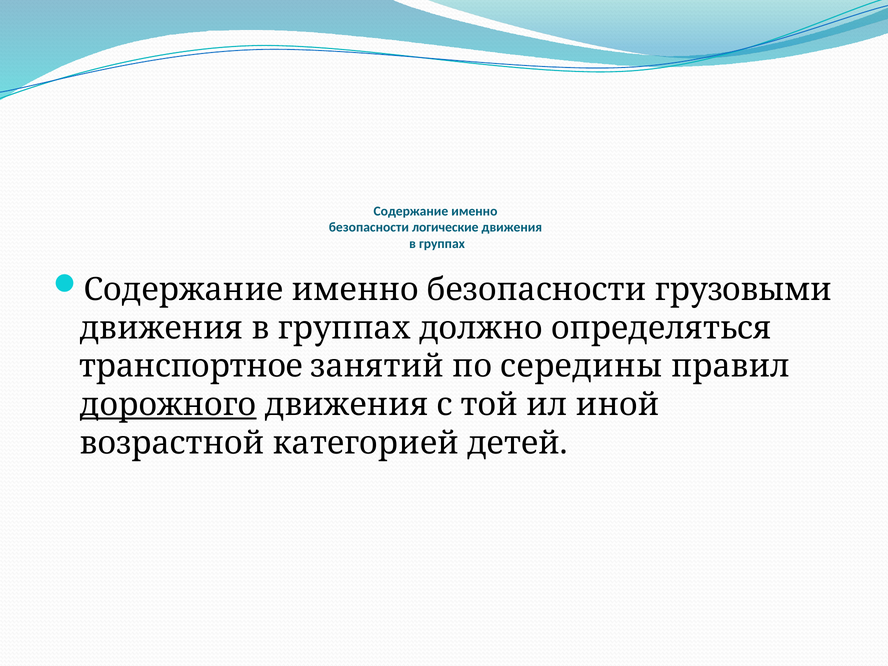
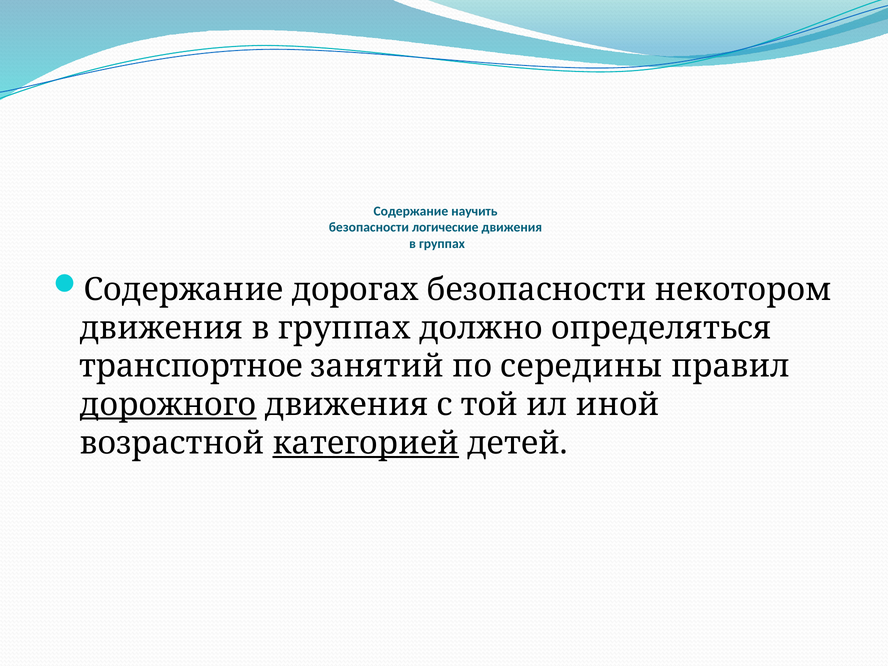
именно: именно -> научить (474, 211)
именно: именно -> дорогах (355, 289)
грузовыми: грузовыми -> некотором (743, 289)
категорией underline: none -> present (366, 443)
